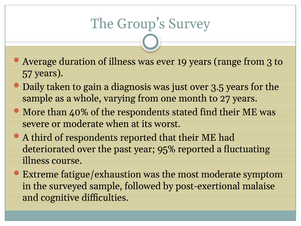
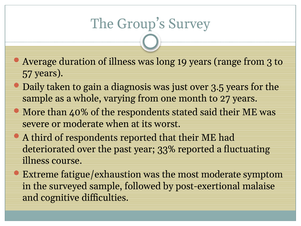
ever: ever -> long (166, 62)
find: find -> said (209, 112)
95%: 95% -> 33% (166, 149)
